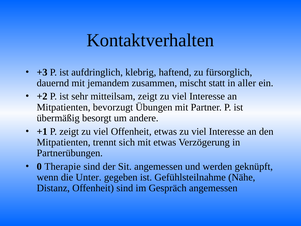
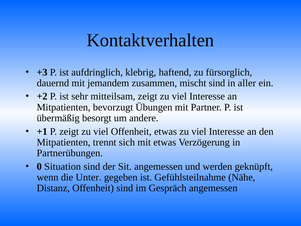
mischt statt: statt -> sind (217, 83)
Therapie: Therapie -> Situation (63, 166)
